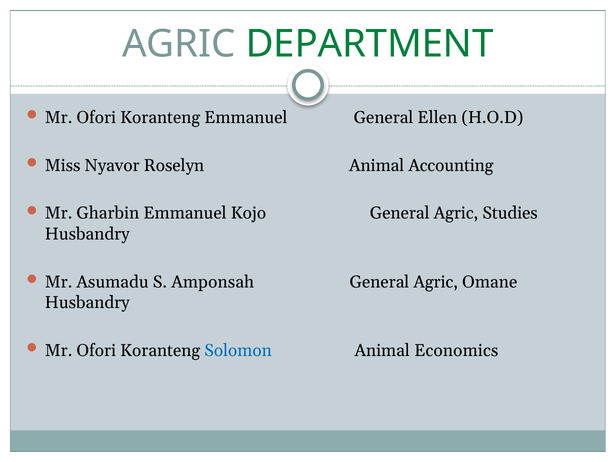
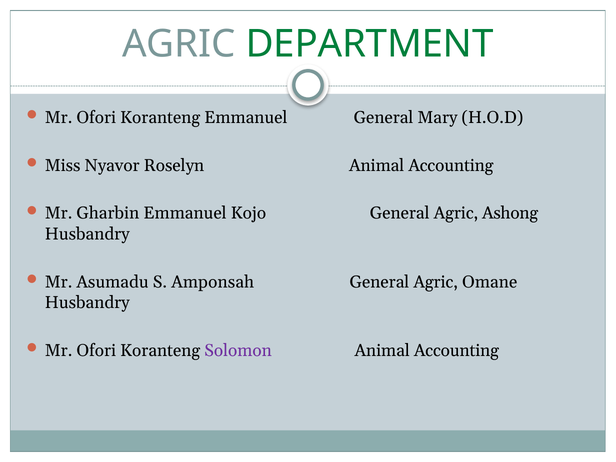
Ellen: Ellen -> Mary (437, 117)
Studies: Studies -> Ashong (510, 213)
Solomon colour: blue -> purple (238, 350)
Economics: Economics -> Accounting (456, 350)
